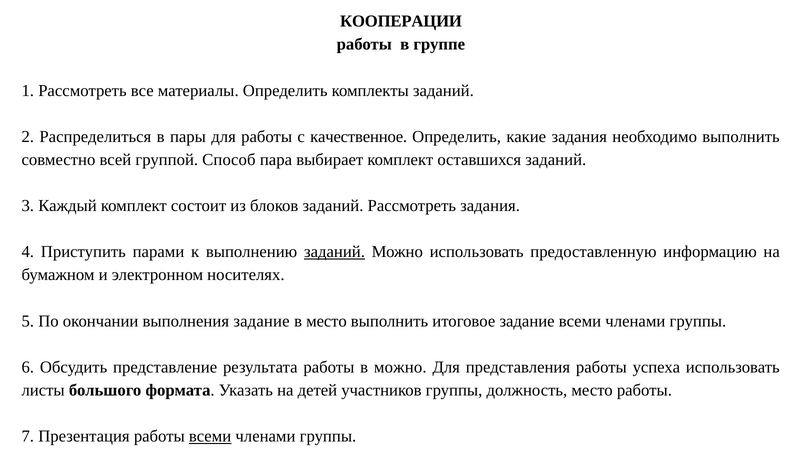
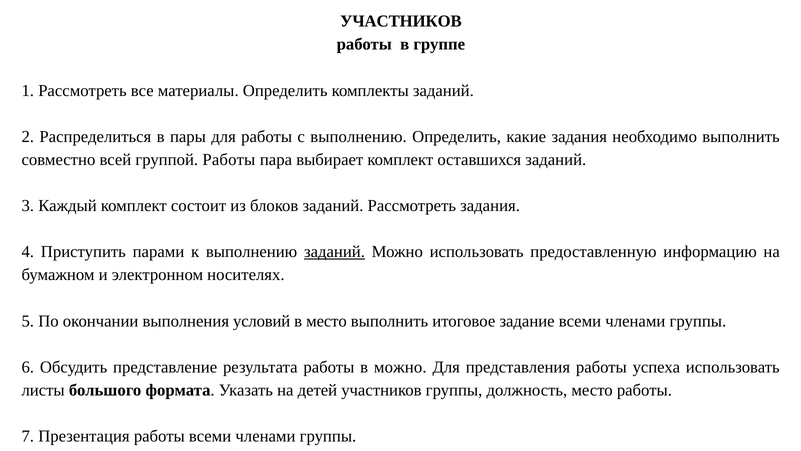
КООПЕРАЦИИ: КООПЕРАЦИИ -> УЧАСТНИКОВ (401, 21)
с качественное: качественное -> выполнению (359, 136)
группой Способ: Способ -> Работы (229, 160)
выполнения задание: задание -> условий (262, 321)
всеми underline: present -> none (210, 436)
